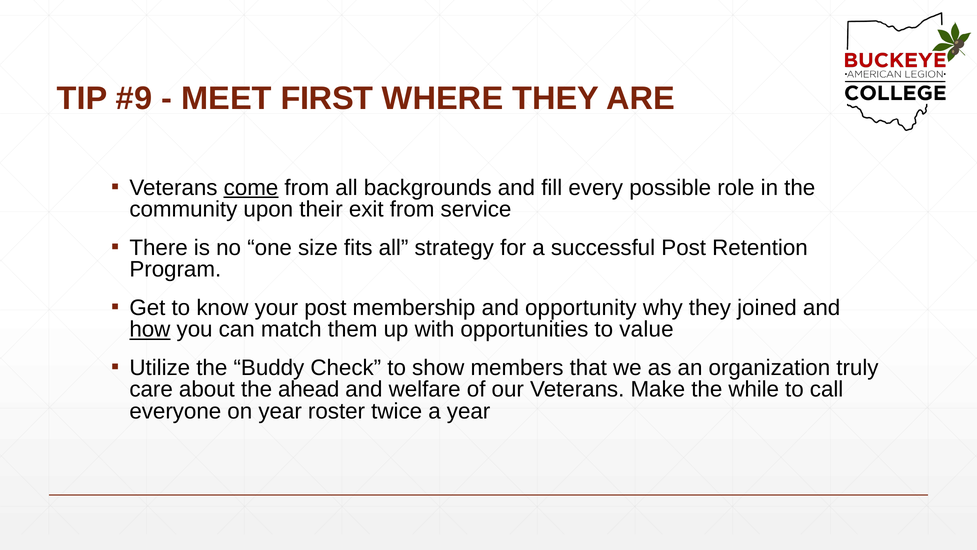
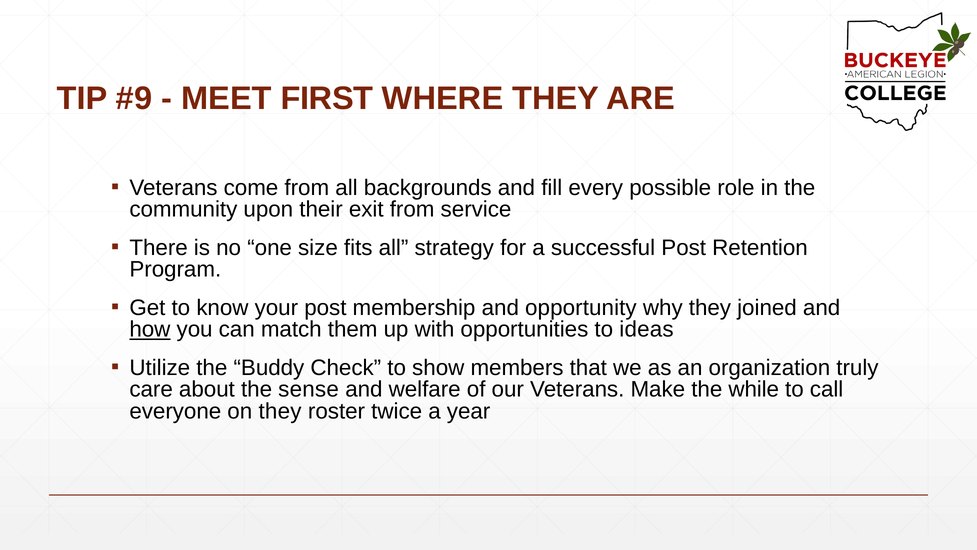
come underline: present -> none (251, 188)
value: value -> ideas (647, 329)
ahead: ahead -> sense (309, 389)
on year: year -> they (280, 411)
